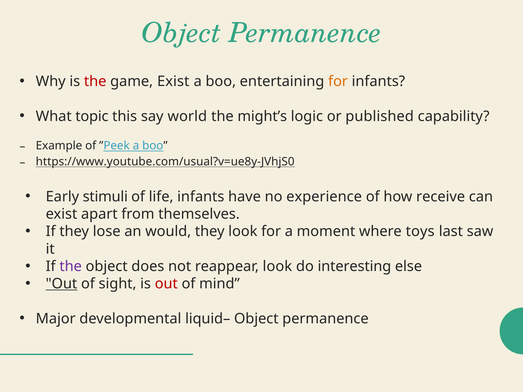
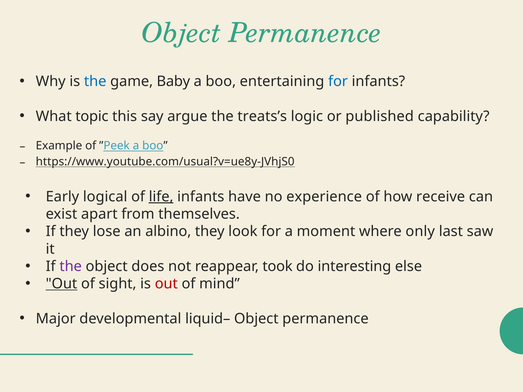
the colour: red -> blue (95, 82)
game Exist: Exist -> Baby (173, 82)
for colour: orange -> blue (338, 82)
world: world -> argue (187, 116)
might’s: might’s -> treats’s (262, 116)
stimuli: stimuli -> logical (105, 197)
life underline: none -> present (161, 197)
would: would -> albino (168, 232)
toys: toys -> only (420, 232)
reappear look: look -> took (278, 267)
